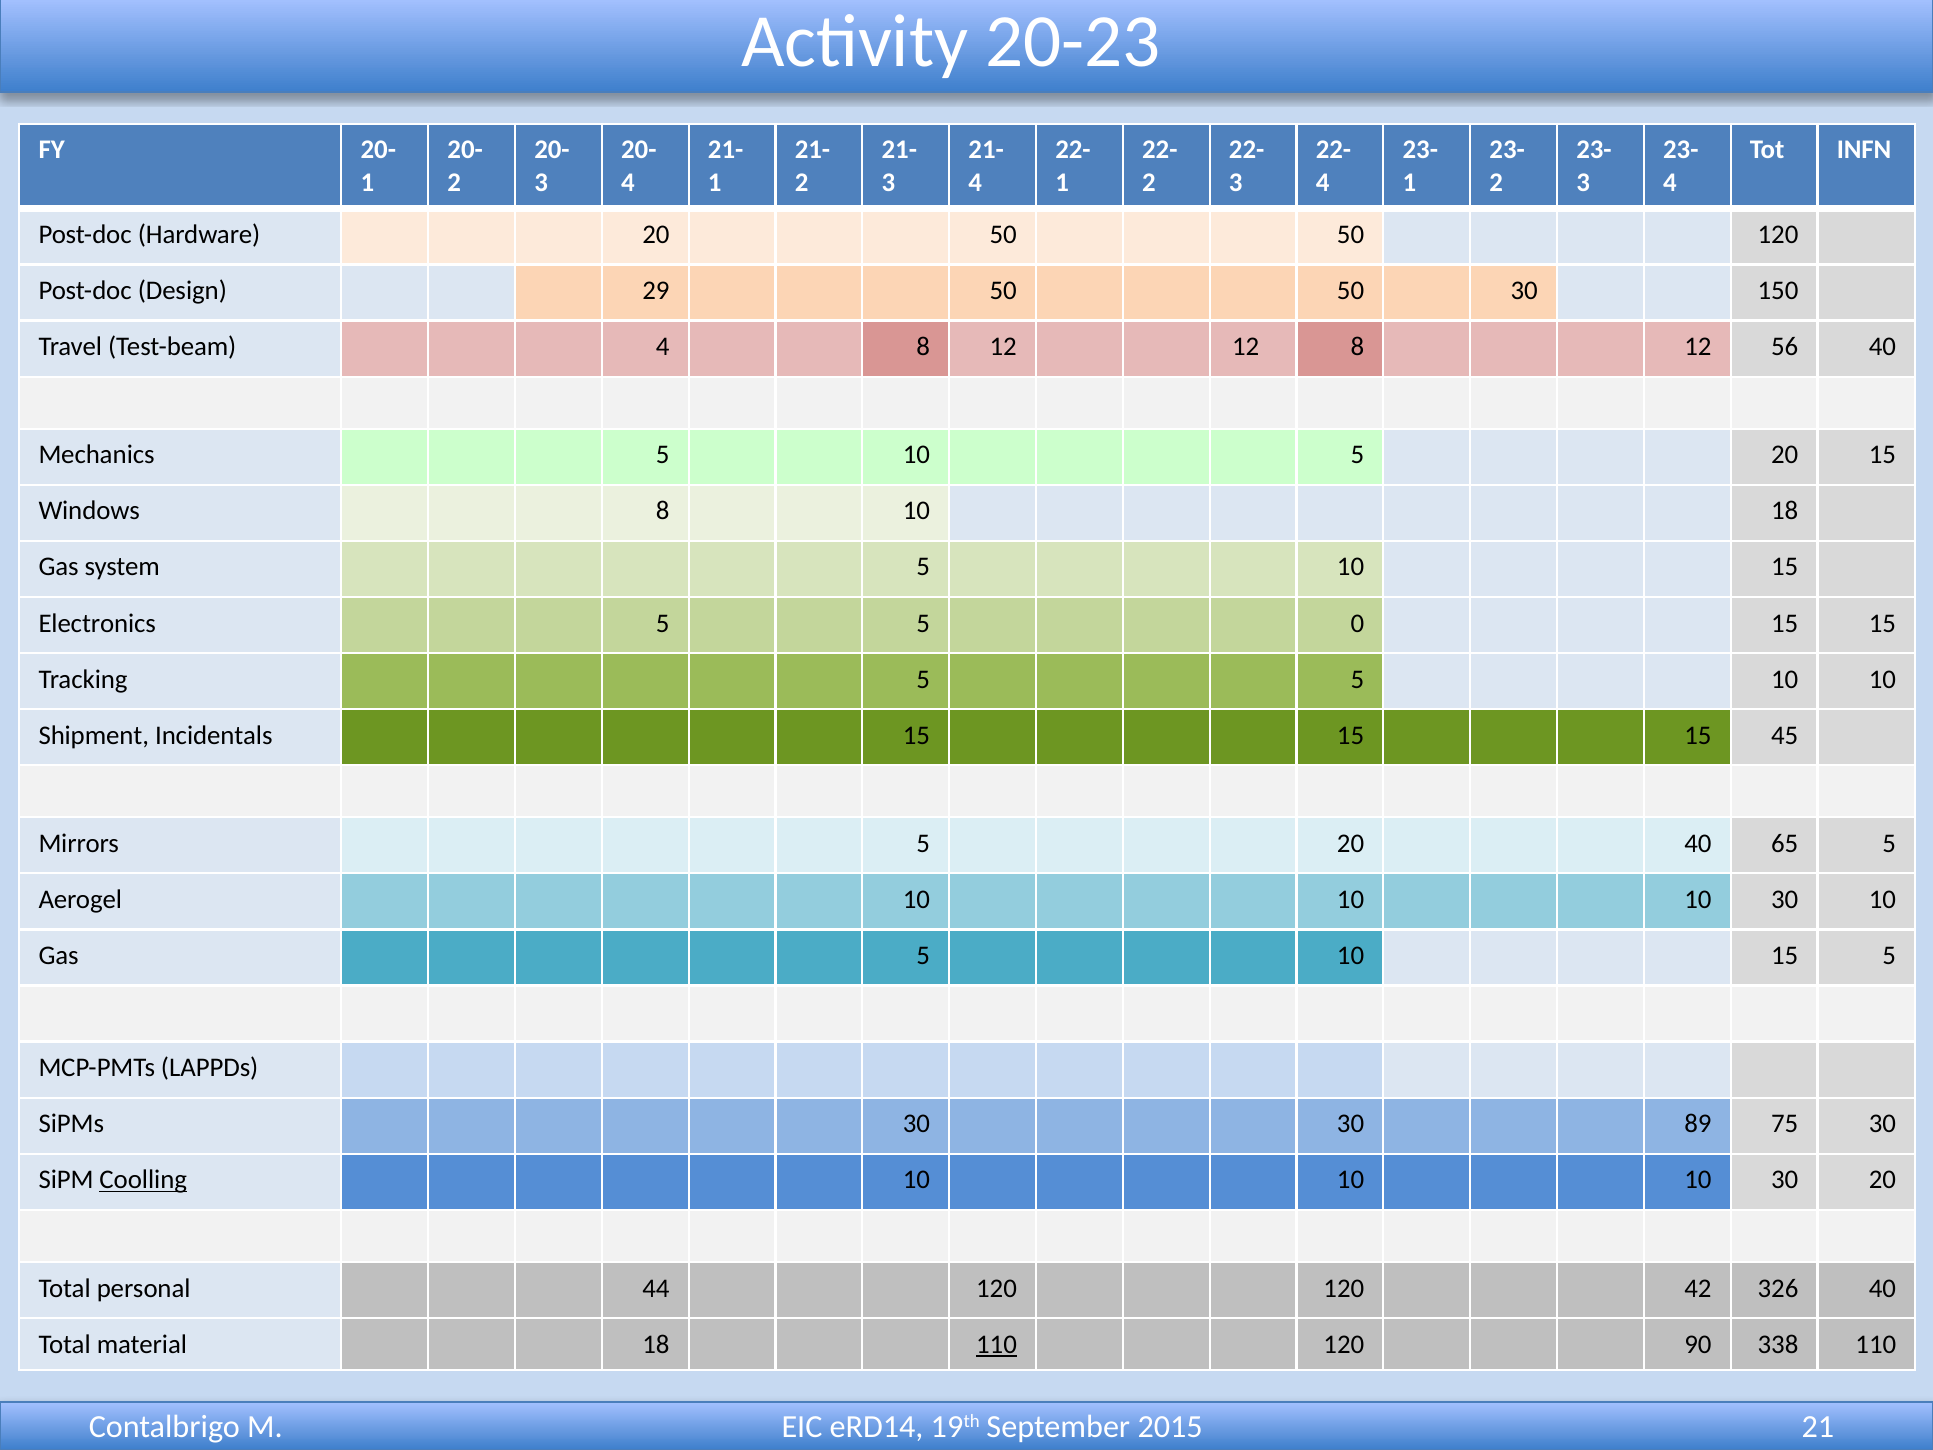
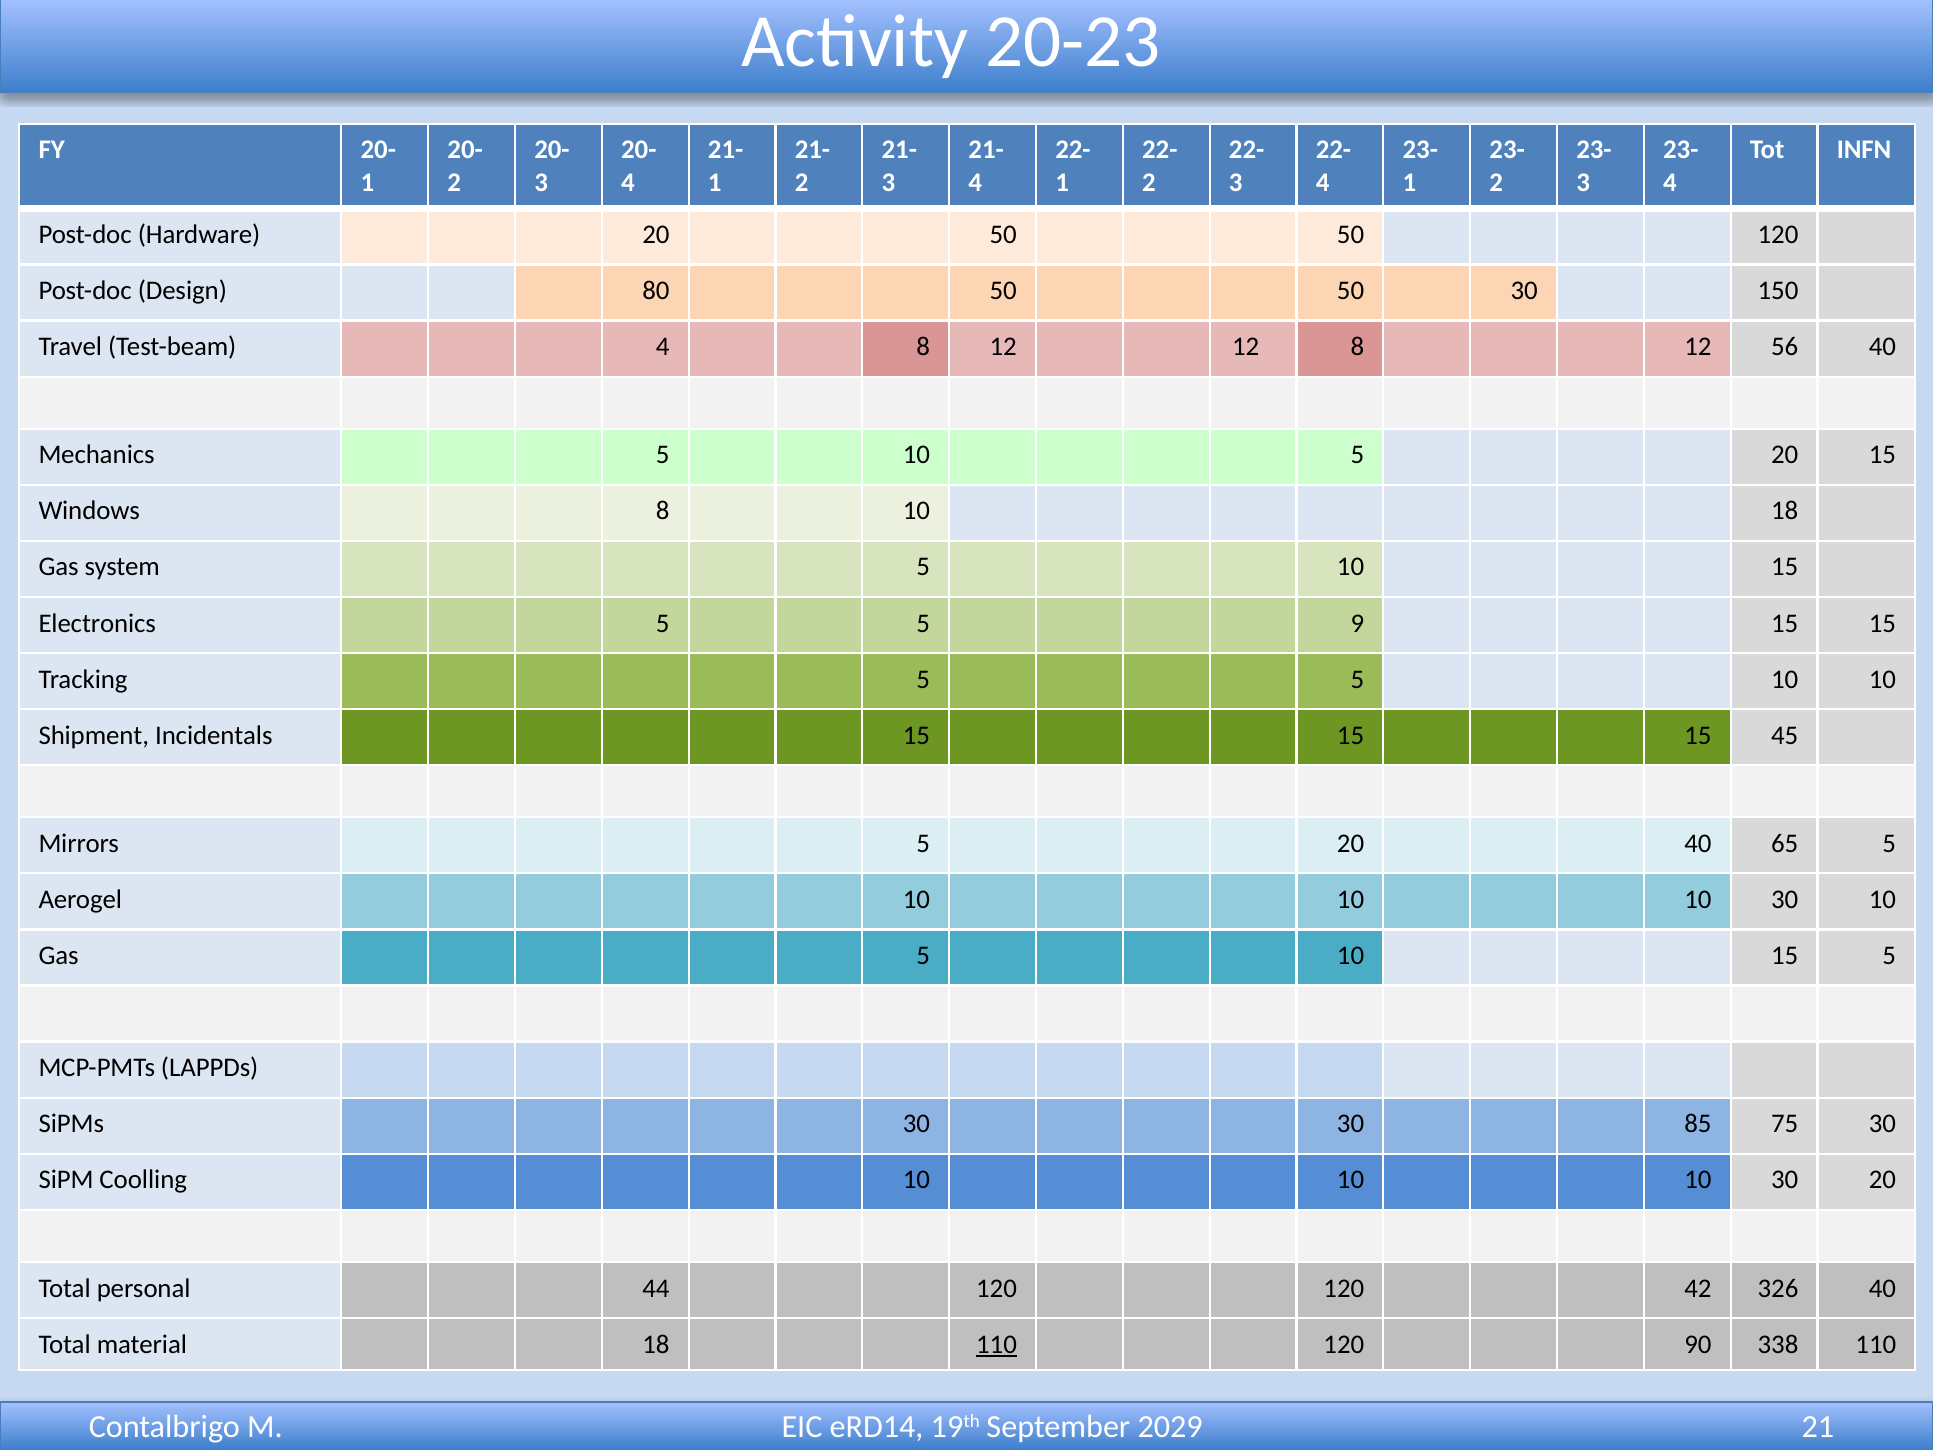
29: 29 -> 80 (656, 291)
0: 0 -> 9 (1357, 623)
89: 89 -> 85 (1698, 1124)
Coolling underline: present -> none (143, 1180)
2015: 2015 -> 2029 (1170, 1426)
